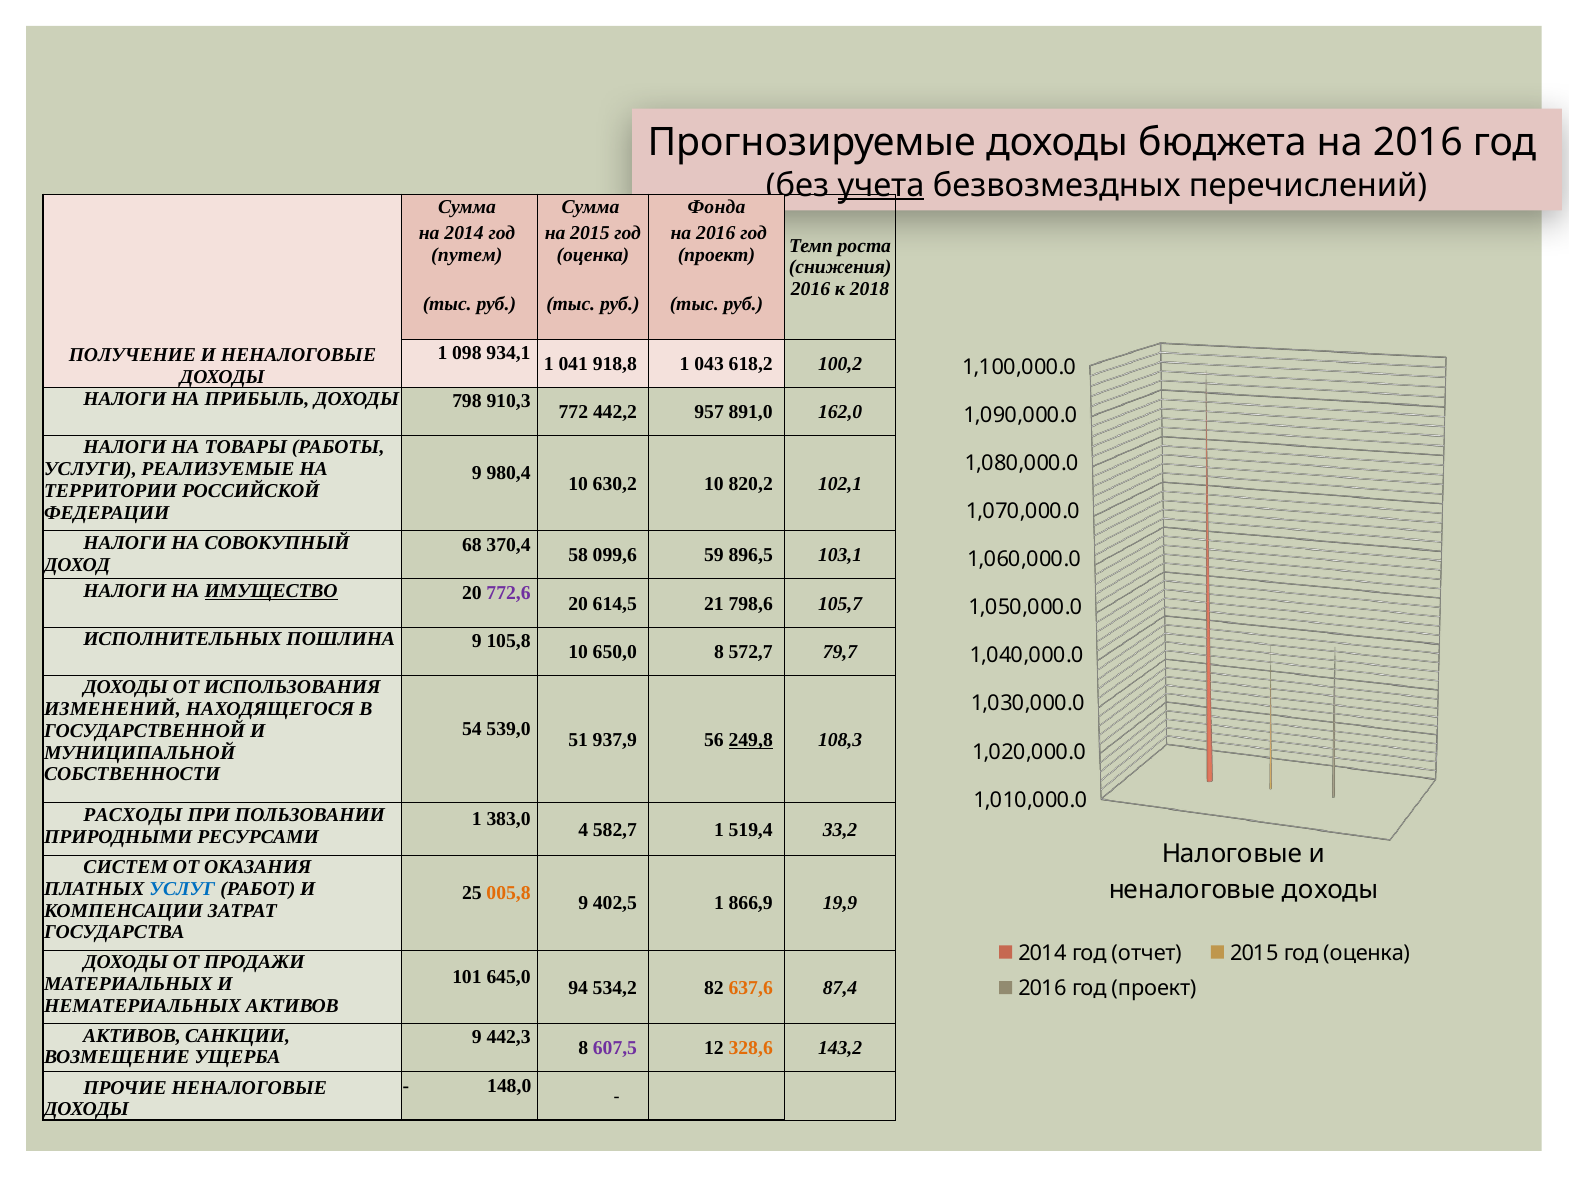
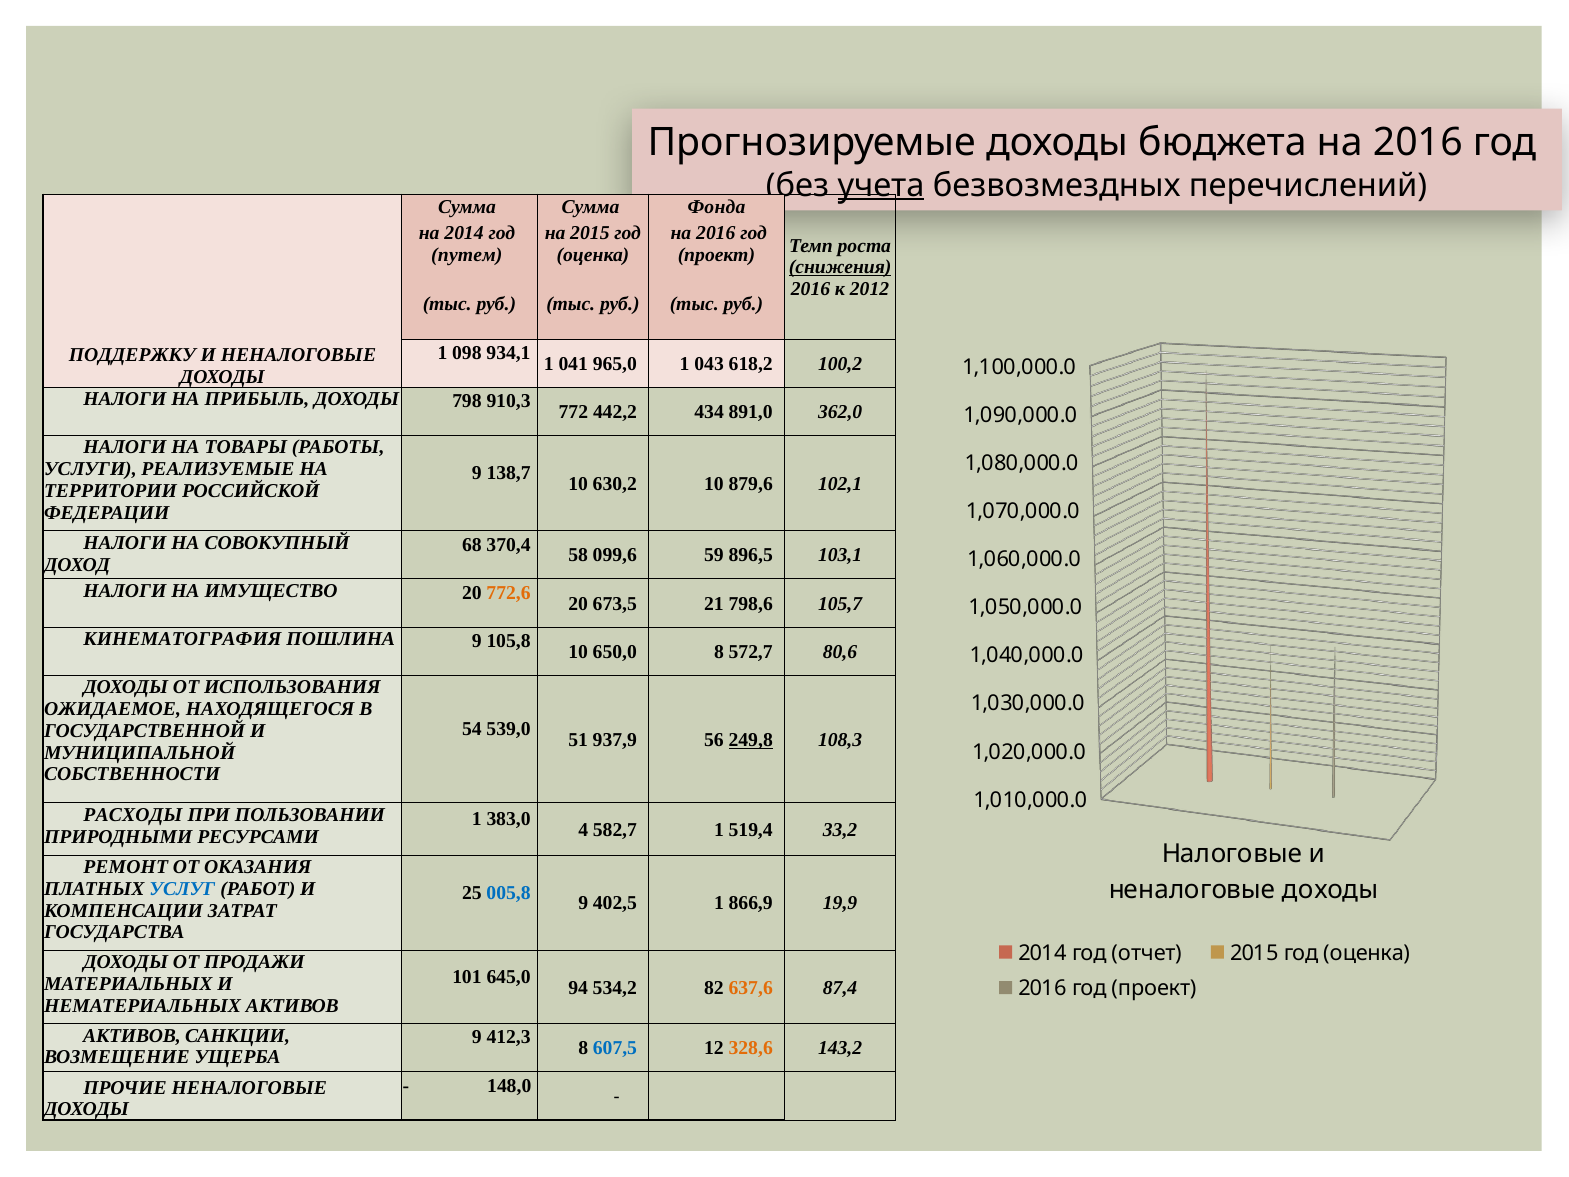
снижения underline: none -> present (840, 267)
2018: 2018 -> 2012 (870, 289)
ПОЛУЧЕНИЕ: ПОЛУЧЕНИЕ -> ПОДДЕРЖКУ (132, 355)
918,8: 918,8 -> 965,0 (615, 364)
957: 957 -> 434 (709, 412)
162,0: 162,0 -> 362,0 (840, 412)
980,4: 980,4 -> 138,7 (509, 473)
820,2: 820,2 -> 879,6 (751, 484)
ИМУЩЕСТВО underline: present -> none (271, 591)
772,6 colour: purple -> orange (509, 593)
614,5: 614,5 -> 673,5 (615, 604)
ИСПОЛНИТЕЛЬНЫХ: ИСПОЛНИТЕЛЬНЫХ -> КИНЕМАТОГРАФИЯ (182, 639)
79,7: 79,7 -> 80,6 (840, 652)
ИЗМЕНЕНИЙ: ИЗМЕНЕНИЙ -> ОЖИДАЕМОЕ (113, 709)
СИСТЕМ: СИСТЕМ -> РЕМОНТ (126, 867)
005,8 colour: orange -> blue (509, 892)
442,3: 442,3 -> 412,3 (509, 1037)
607,5 colour: purple -> blue (615, 1048)
